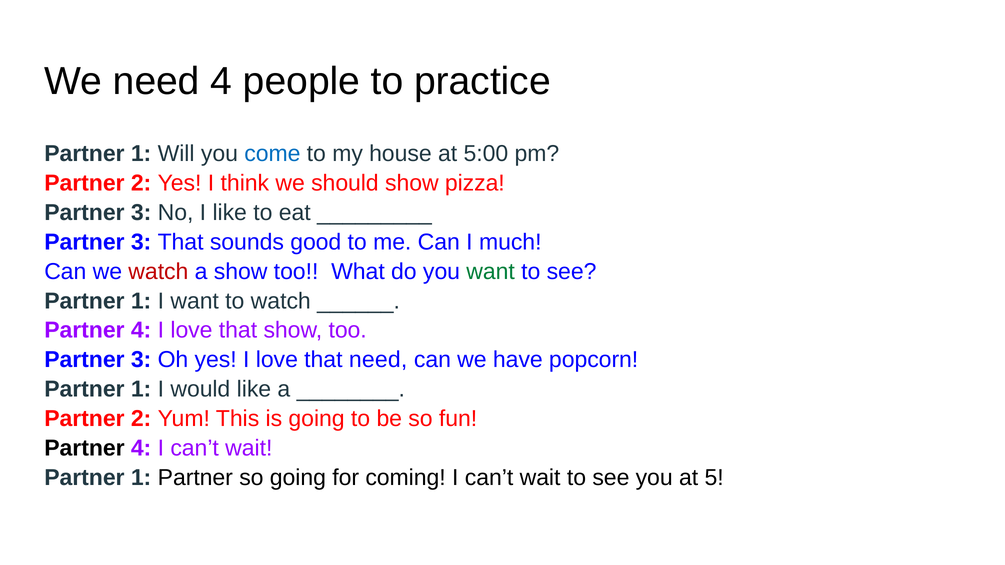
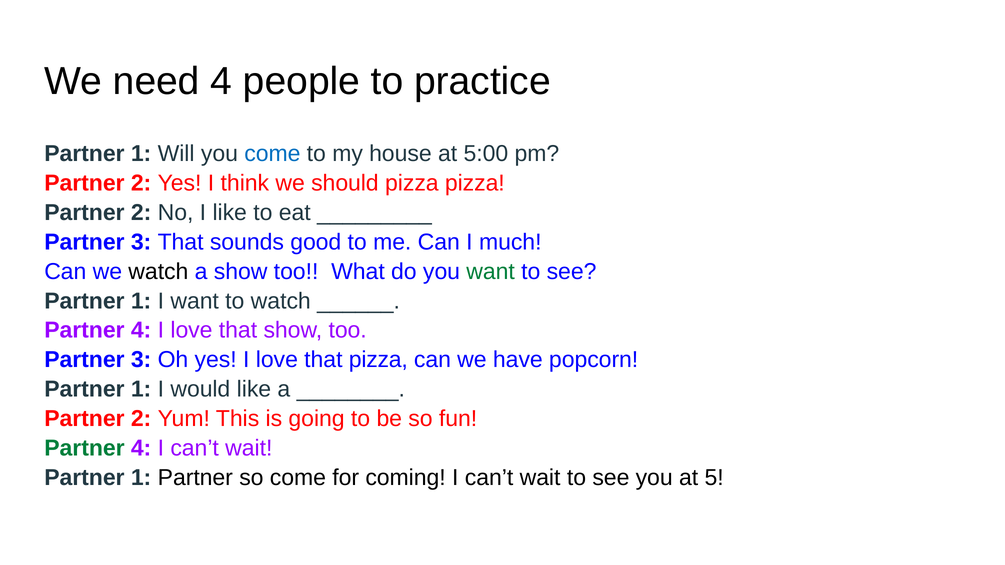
should show: show -> pizza (412, 183)
3: 3 -> 2 (141, 213)
watch colour: red -> black (158, 272)
that need: need -> pizza (378, 360)
Partner colour: black -> green (84, 448)
so going: going -> come (298, 478)
